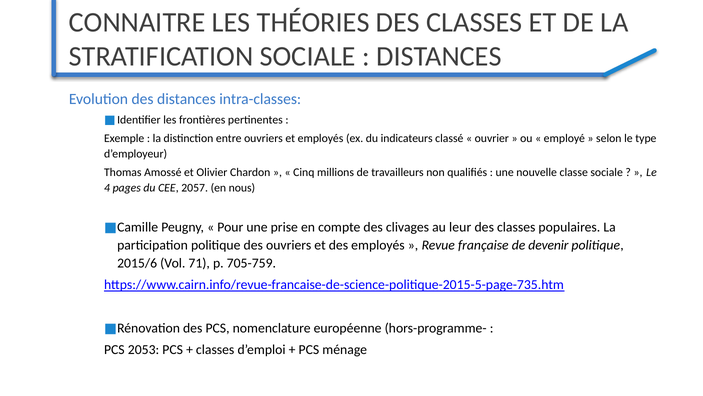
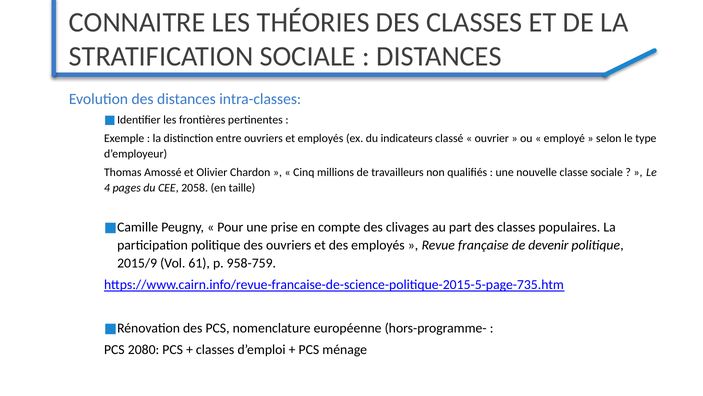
2057: 2057 -> 2058 (195, 188)
nous: nous -> taille (242, 188)
leur: leur -> part (460, 227)
2015/6: 2015/6 -> 2015/9 (137, 263)
71: 71 -> 61 (199, 263)
705-759: 705-759 -> 958-759 (251, 263)
2053: 2053 -> 2080 (144, 349)
